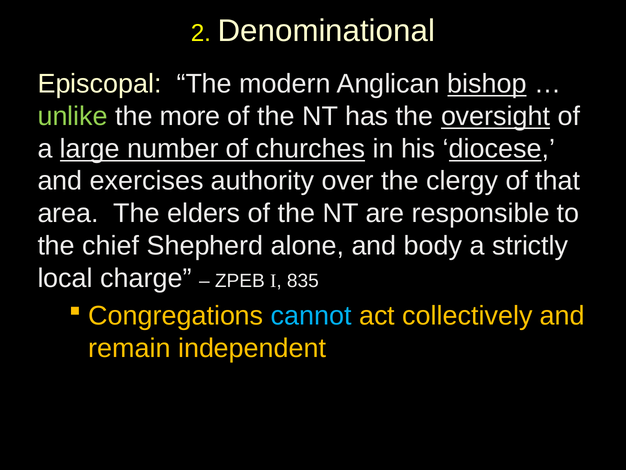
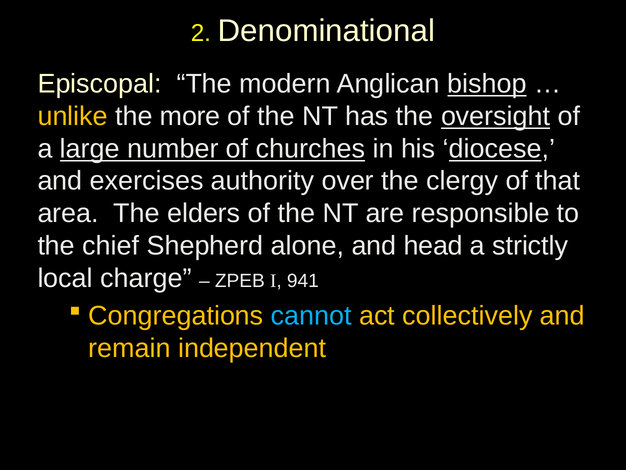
unlike colour: light green -> yellow (73, 116)
body: body -> head (433, 246)
835: 835 -> 941 (303, 281)
